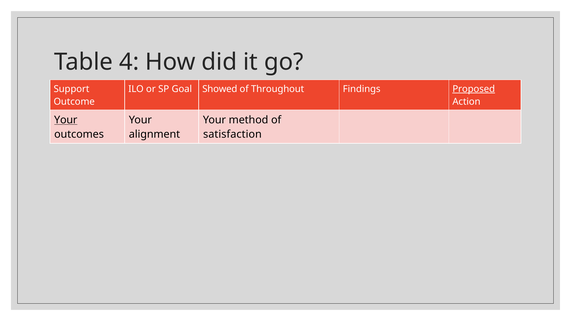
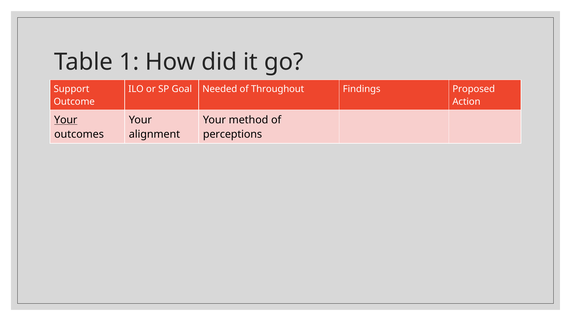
4: 4 -> 1 (129, 62)
Showed: Showed -> Needed (220, 89)
Proposed underline: present -> none (474, 89)
satisfaction: satisfaction -> perceptions (233, 135)
